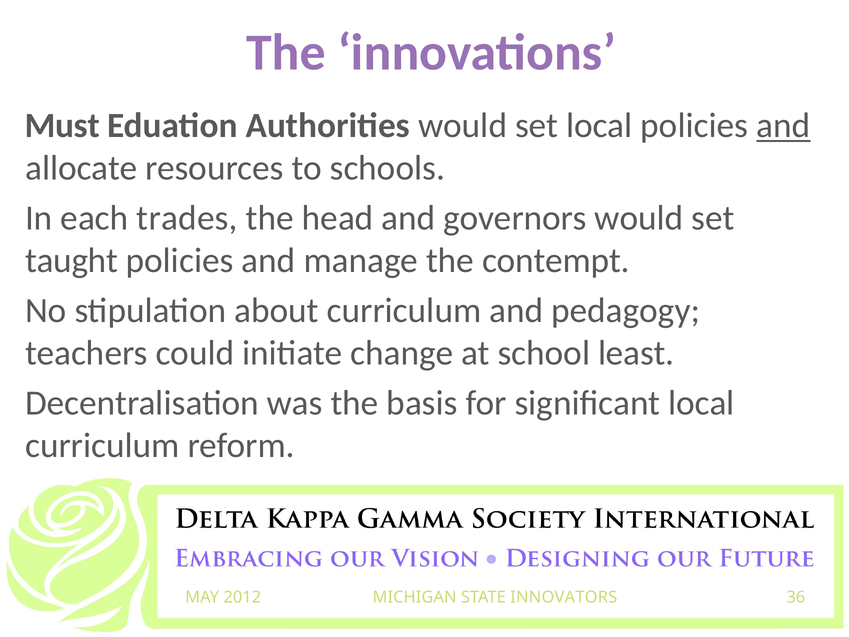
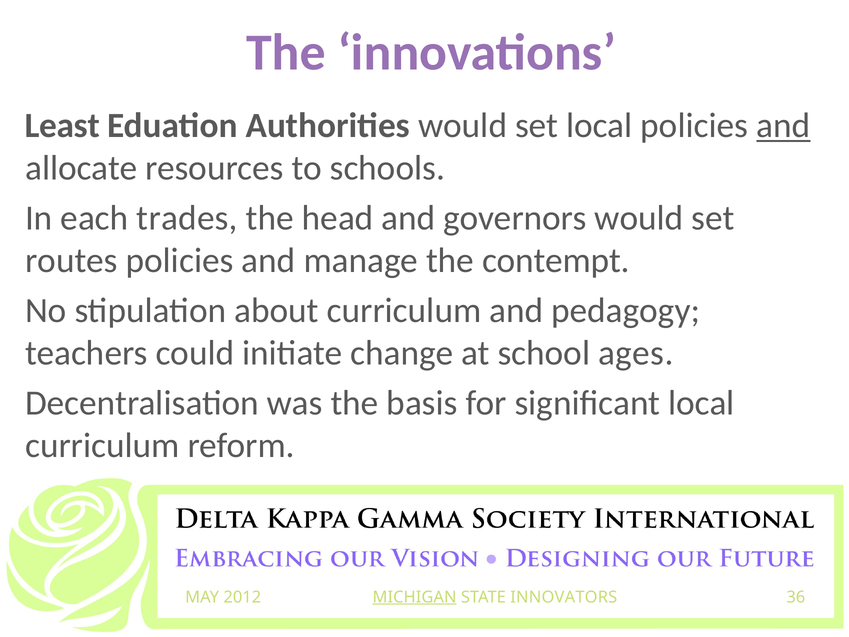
Must: Must -> Least (62, 126)
taught: taught -> routes (71, 261)
least: least -> ages (636, 353)
MICHIGAN underline: none -> present (415, 597)
